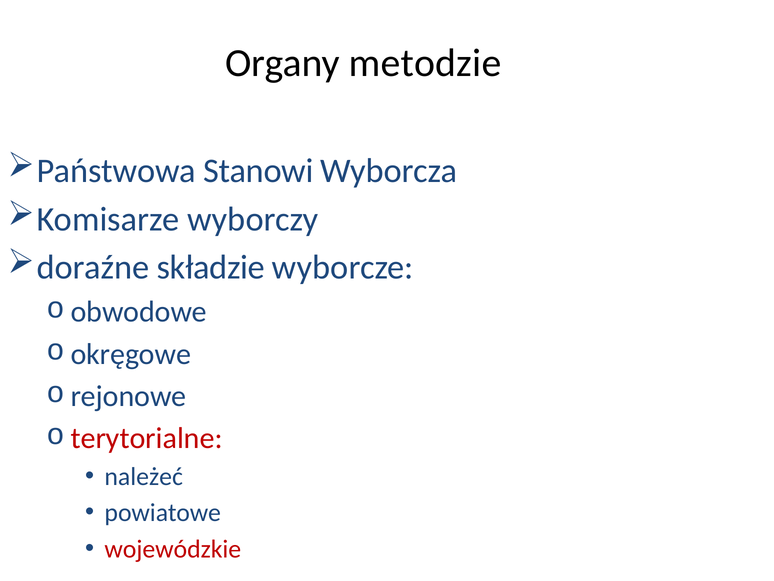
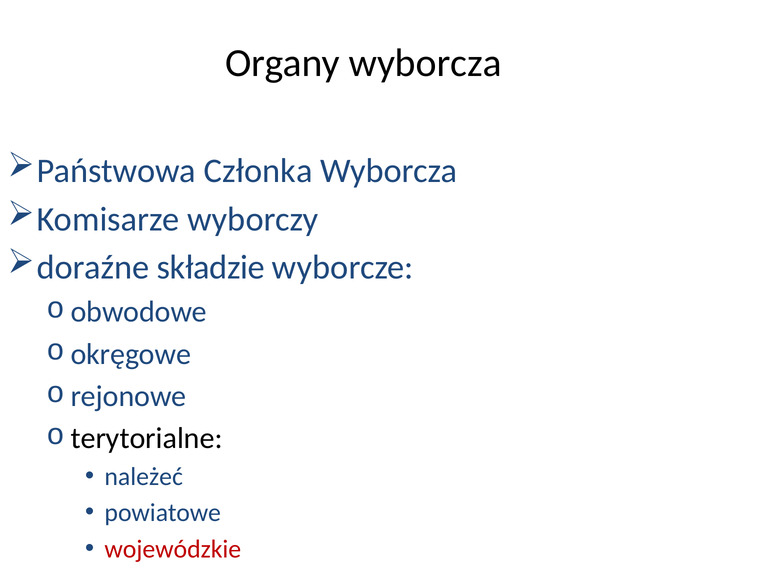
Organy metodzie: metodzie -> wyborcza (425, 63)
Stanowi: Stanowi -> Członka (258, 171)
terytorialne colour: red -> black (147, 438)
